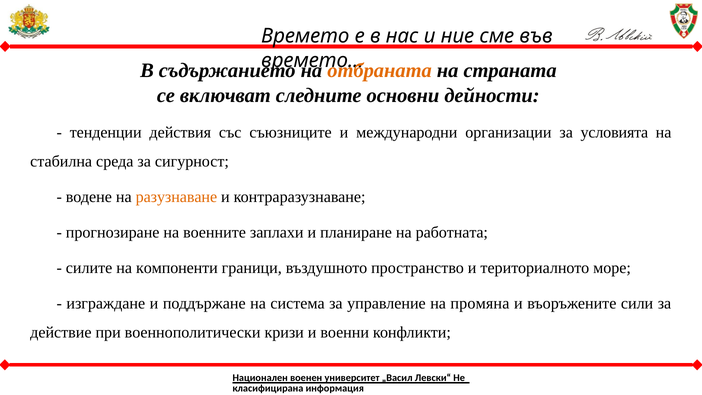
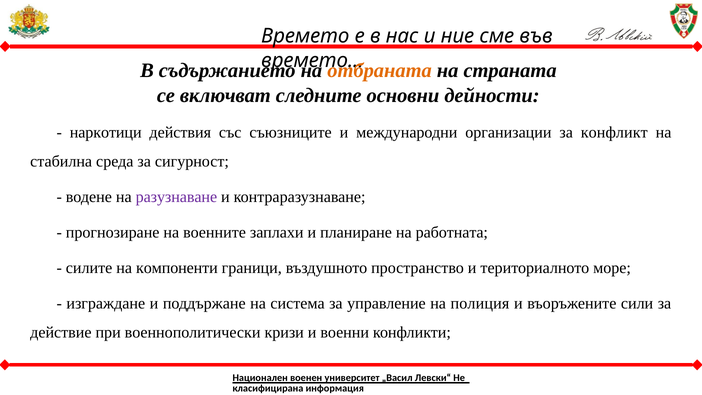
тенденции: тенденции -> наркотици (106, 132)
условията: условията -> конфликт (614, 132)
разузнаване colour: orange -> purple (176, 197)
промяна: промяна -> полиция (480, 303)
